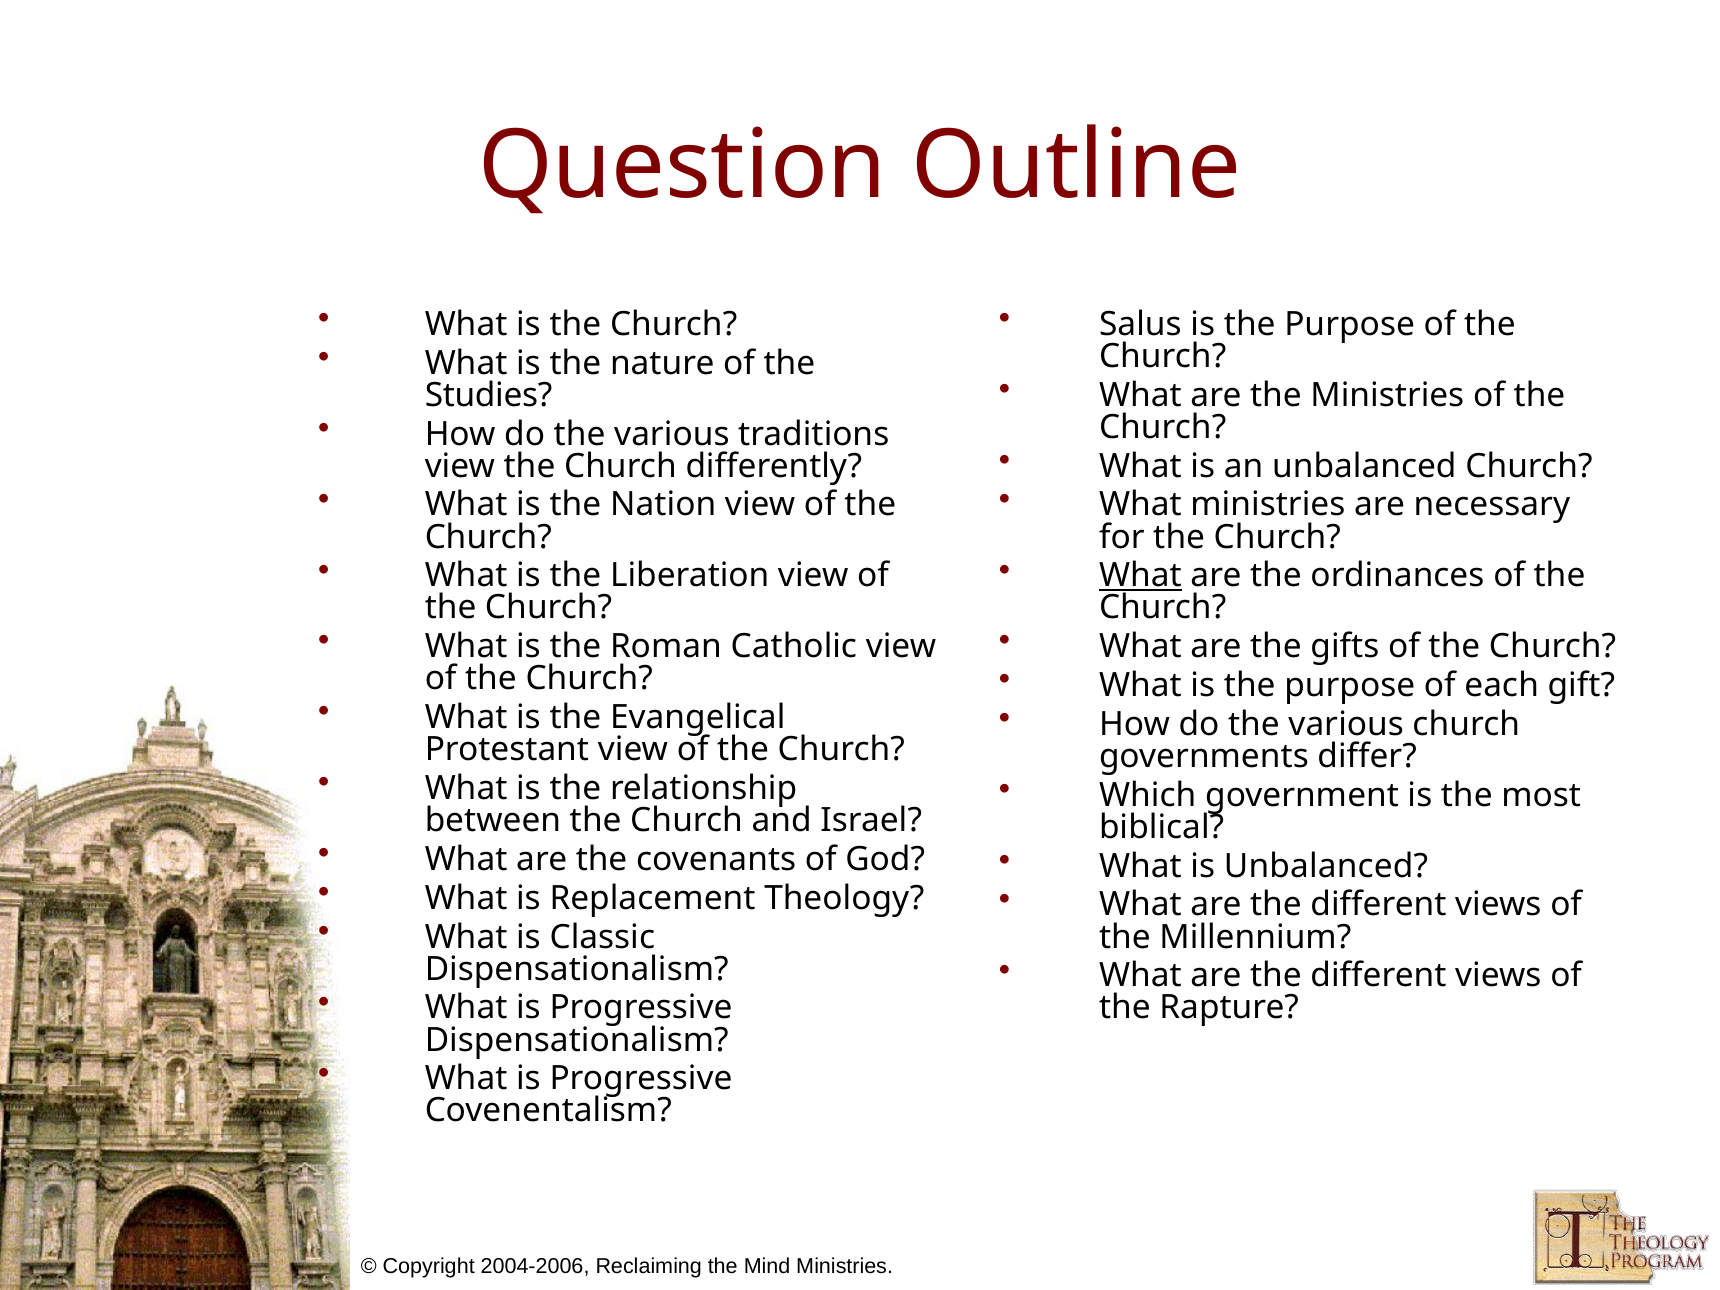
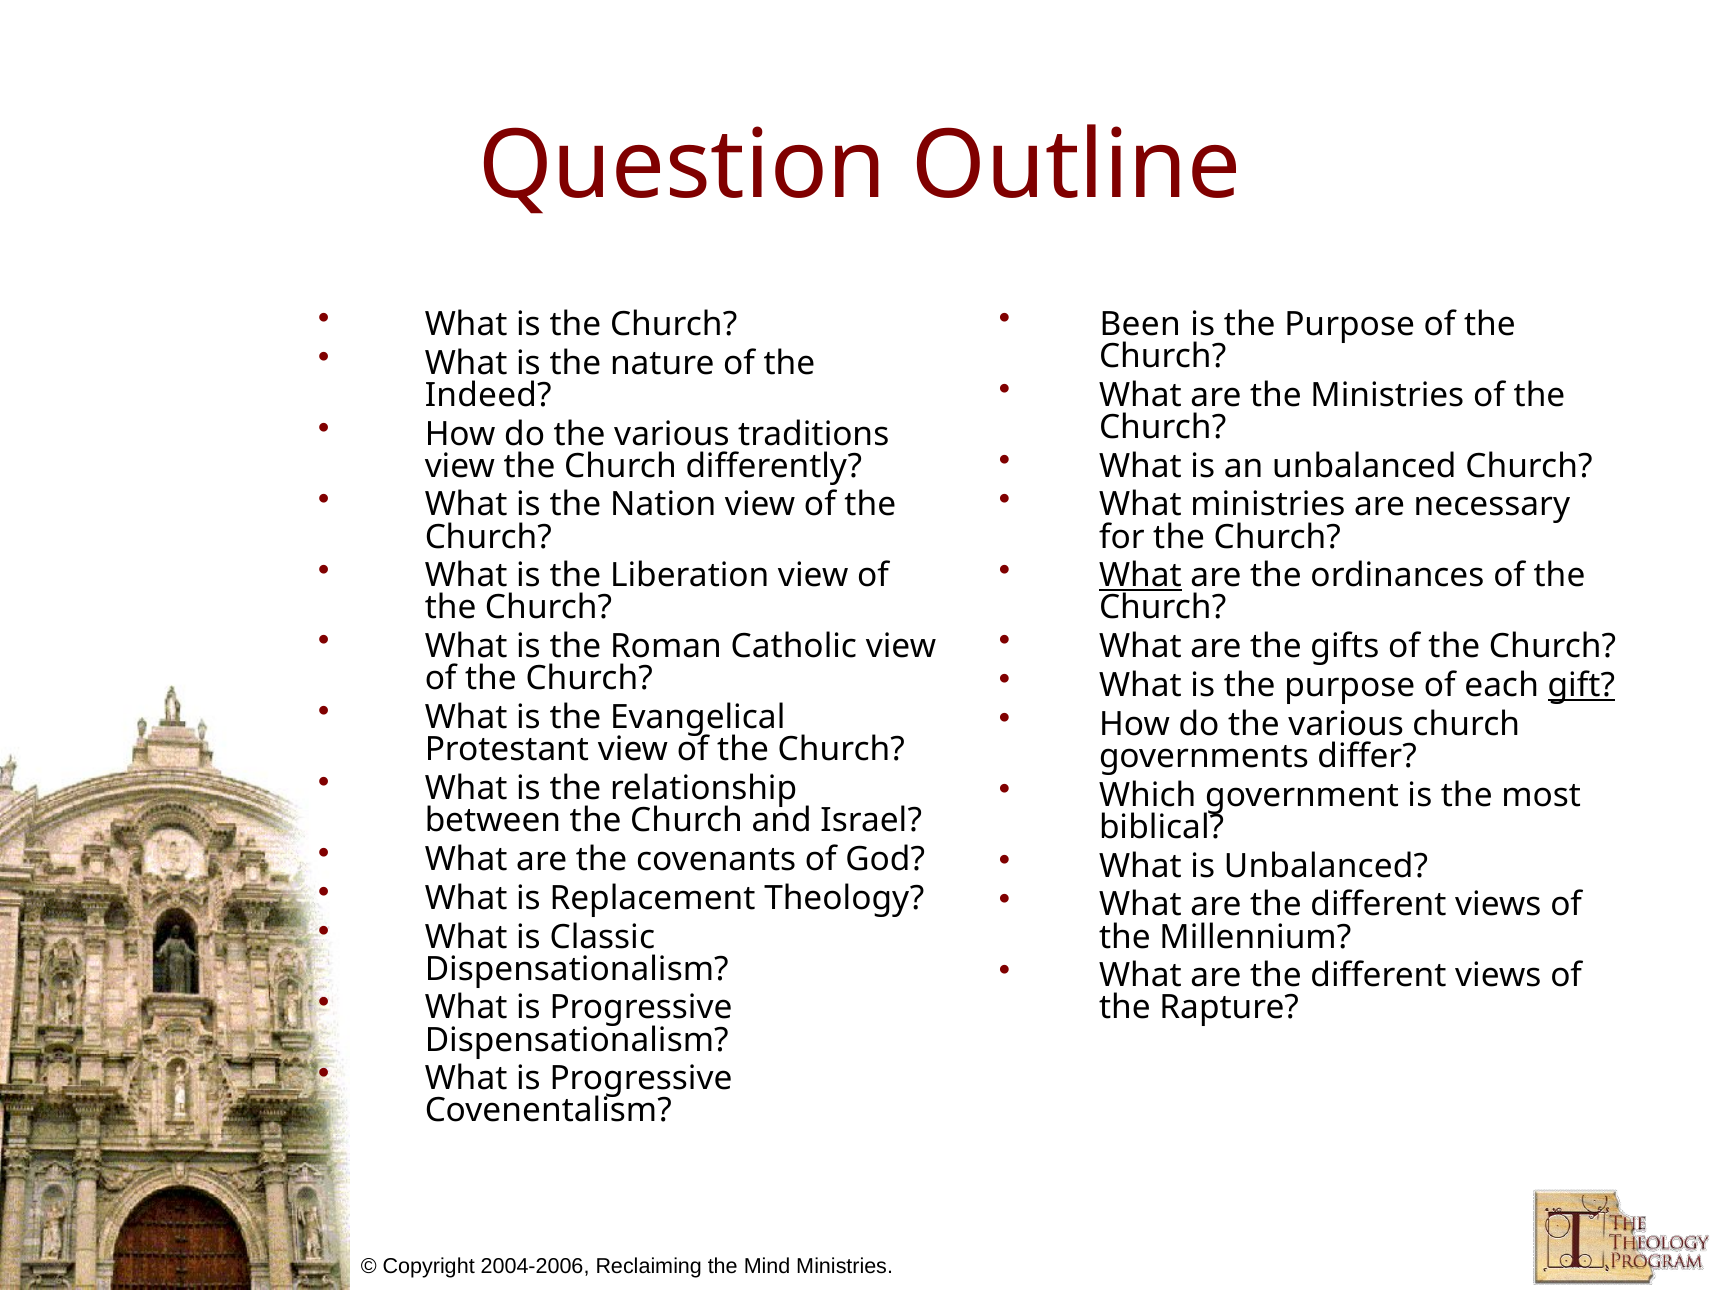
Salus: Salus -> Been (1140, 324)
Studies: Studies -> Indeed (488, 395)
gift underline: none -> present (1581, 685)
